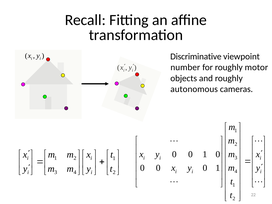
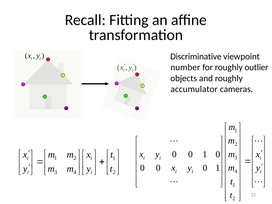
motor: motor -> outlier (256, 67)
autonomous: autonomous -> accumulator (194, 89)
